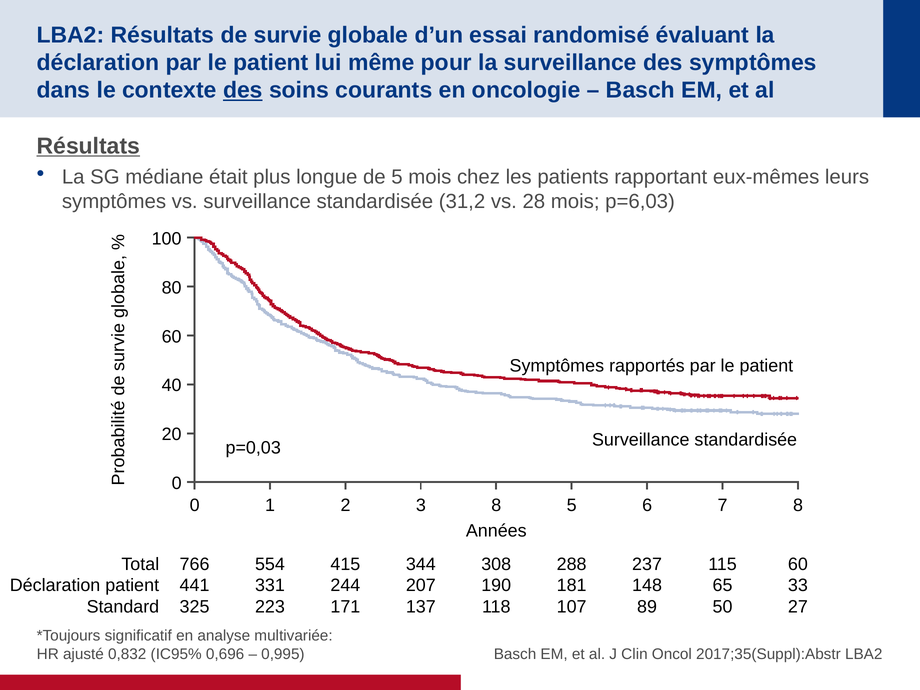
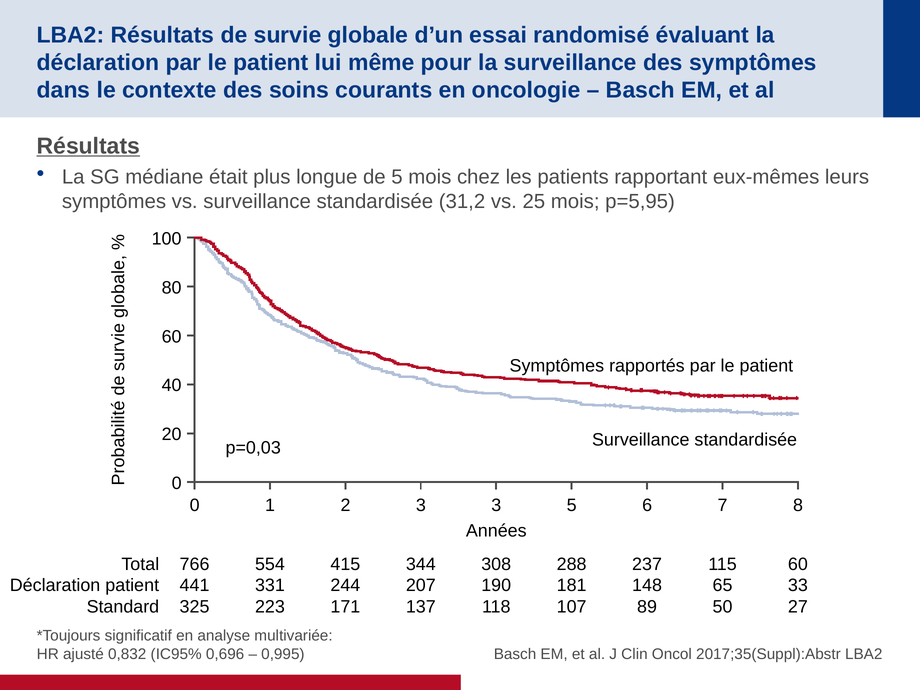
des underline: present -> none (243, 90)
28: 28 -> 25 (534, 202)
p=6,03: p=6,03 -> p=5,95 (640, 202)
3 8: 8 -> 3 (496, 505)
